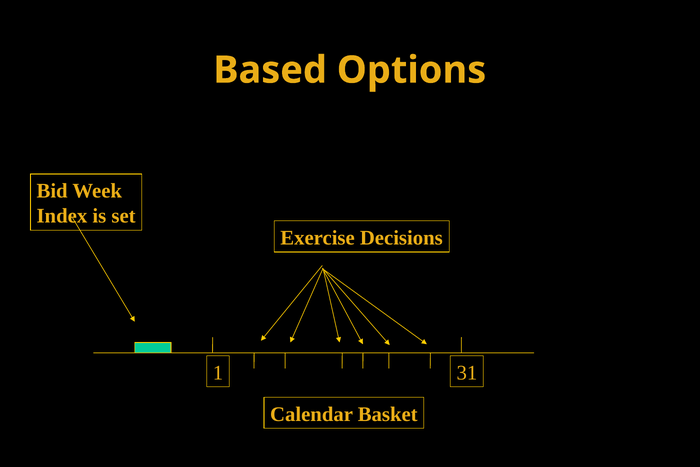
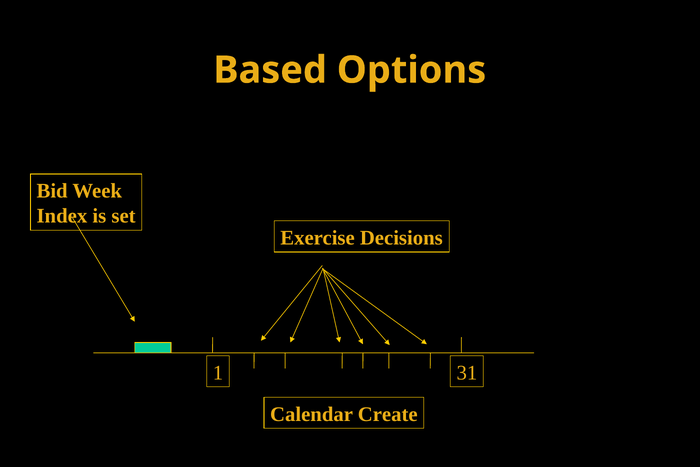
Basket: Basket -> Create (388, 414)
